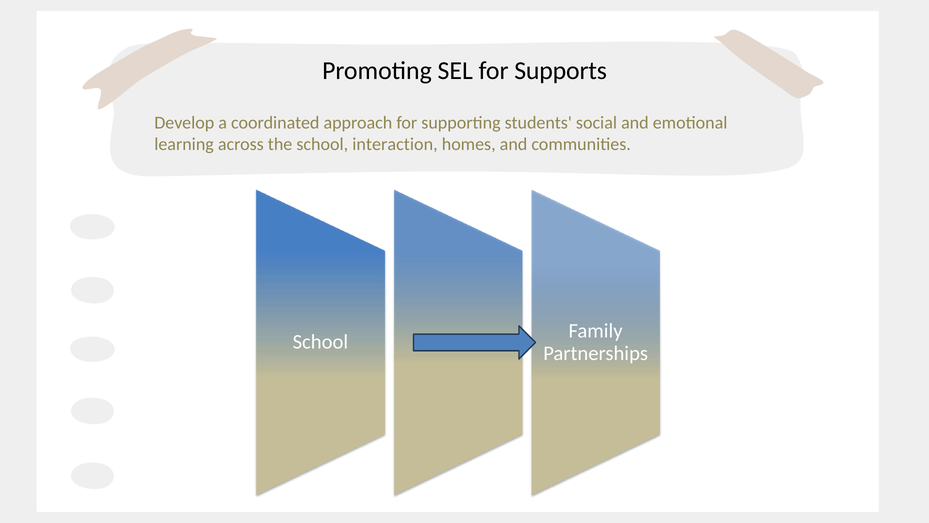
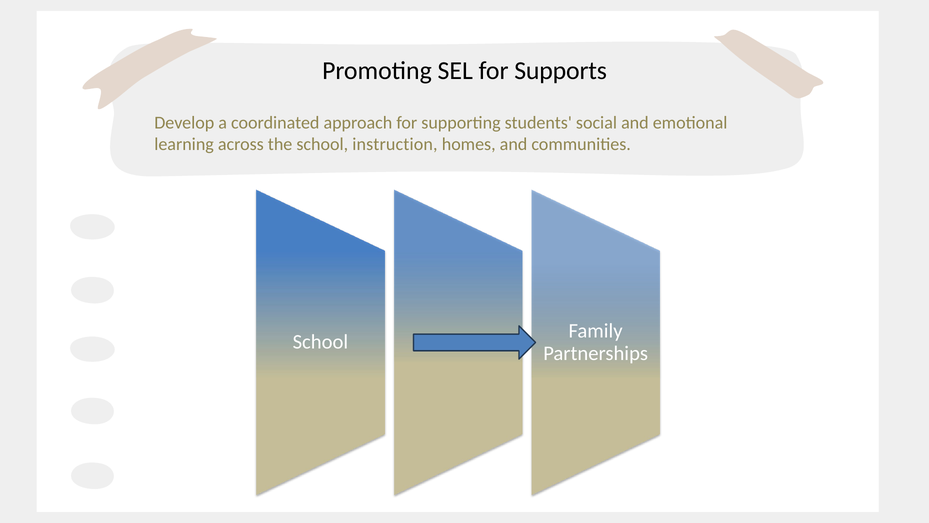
interaction: interaction -> instruction (395, 144)
